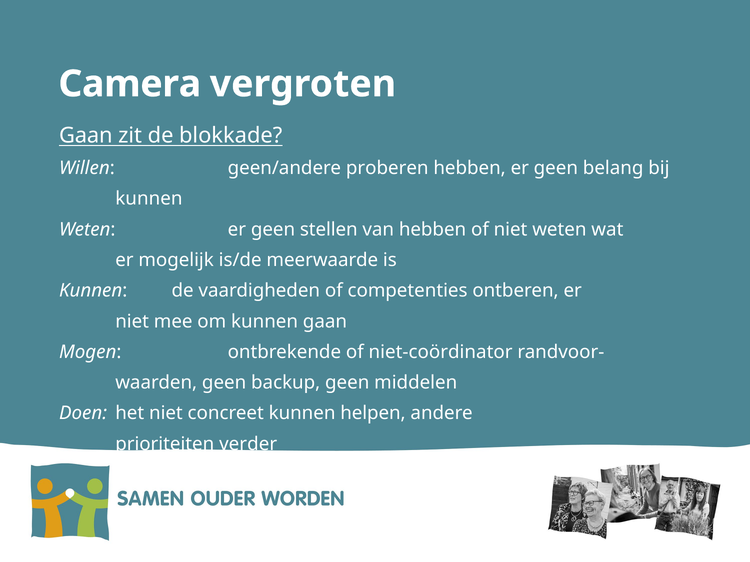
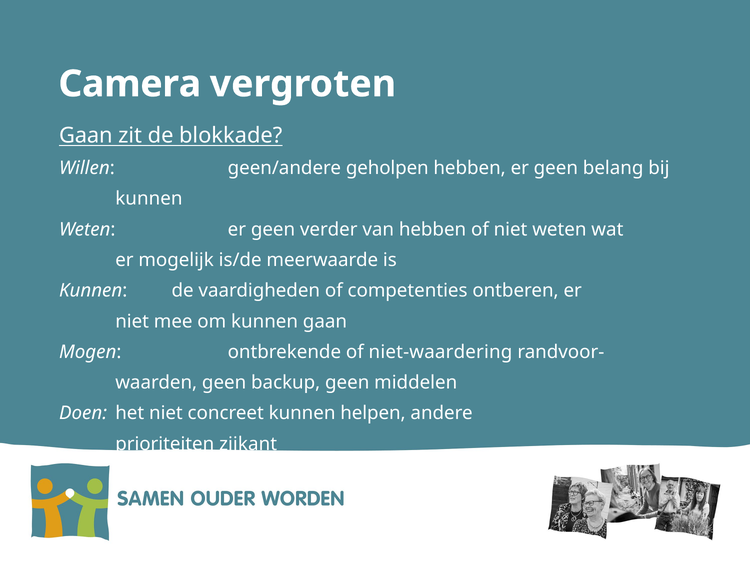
proberen: proberen -> geholpen (387, 168)
stellen: stellen -> verder (329, 230)
niet-coördinator: niet-coördinator -> niet-waardering (440, 352)
verder: verder -> zijkant (248, 444)
